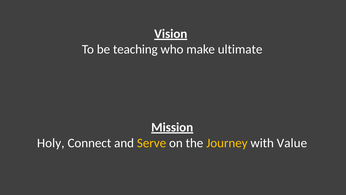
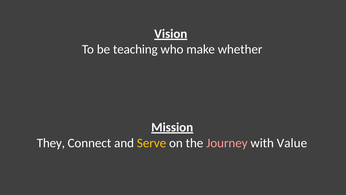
ultimate: ultimate -> whether (240, 49)
Holy: Holy -> They (51, 143)
Journey colour: yellow -> pink (227, 143)
